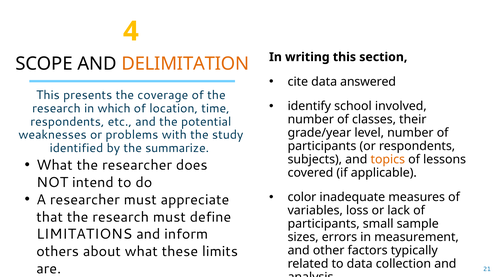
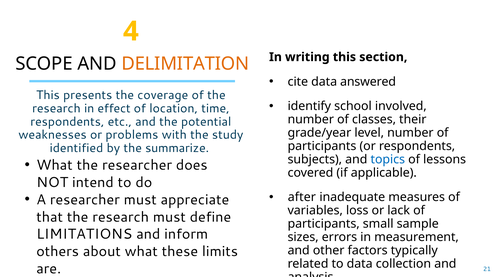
which: which -> effect (114, 108)
topics colour: orange -> blue (388, 160)
color: color -> after (302, 197)
